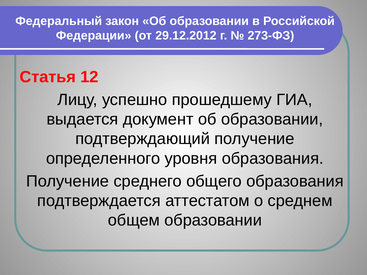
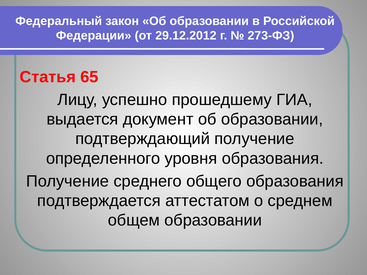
12: 12 -> 65 (89, 77)
